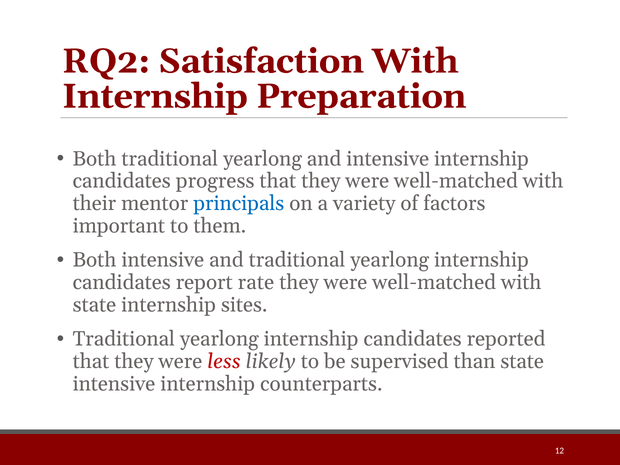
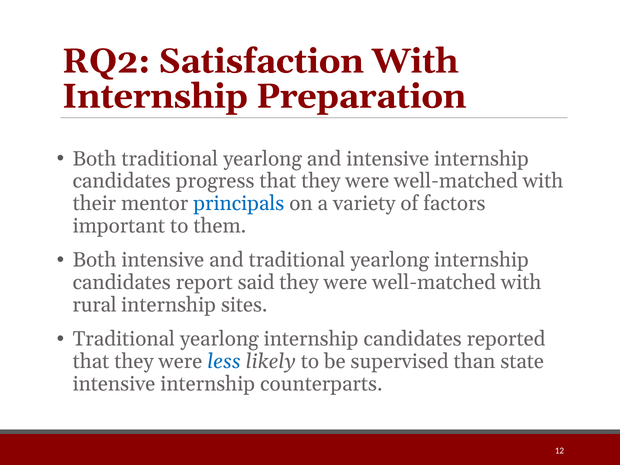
rate: rate -> said (256, 282)
state: state -> rural (95, 305)
less colour: red -> blue (224, 361)
